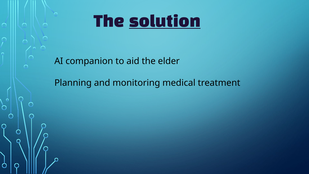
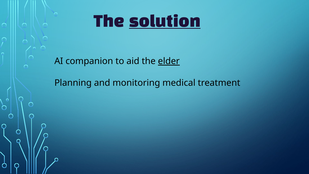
elder underline: none -> present (169, 61)
